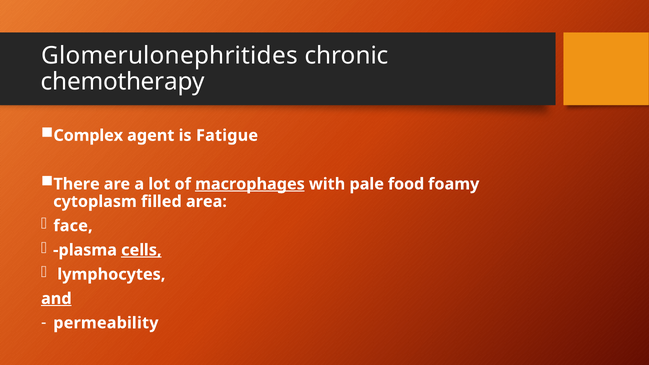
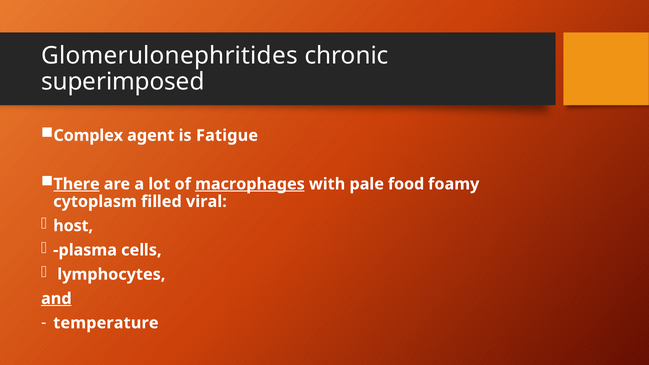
chemotherapy: chemotherapy -> superimposed (123, 82)
There underline: none -> present (77, 184)
area: area -> viral (206, 202)
face: face -> host (73, 226)
cells underline: present -> none (141, 250)
permeability: permeability -> temperature (106, 323)
